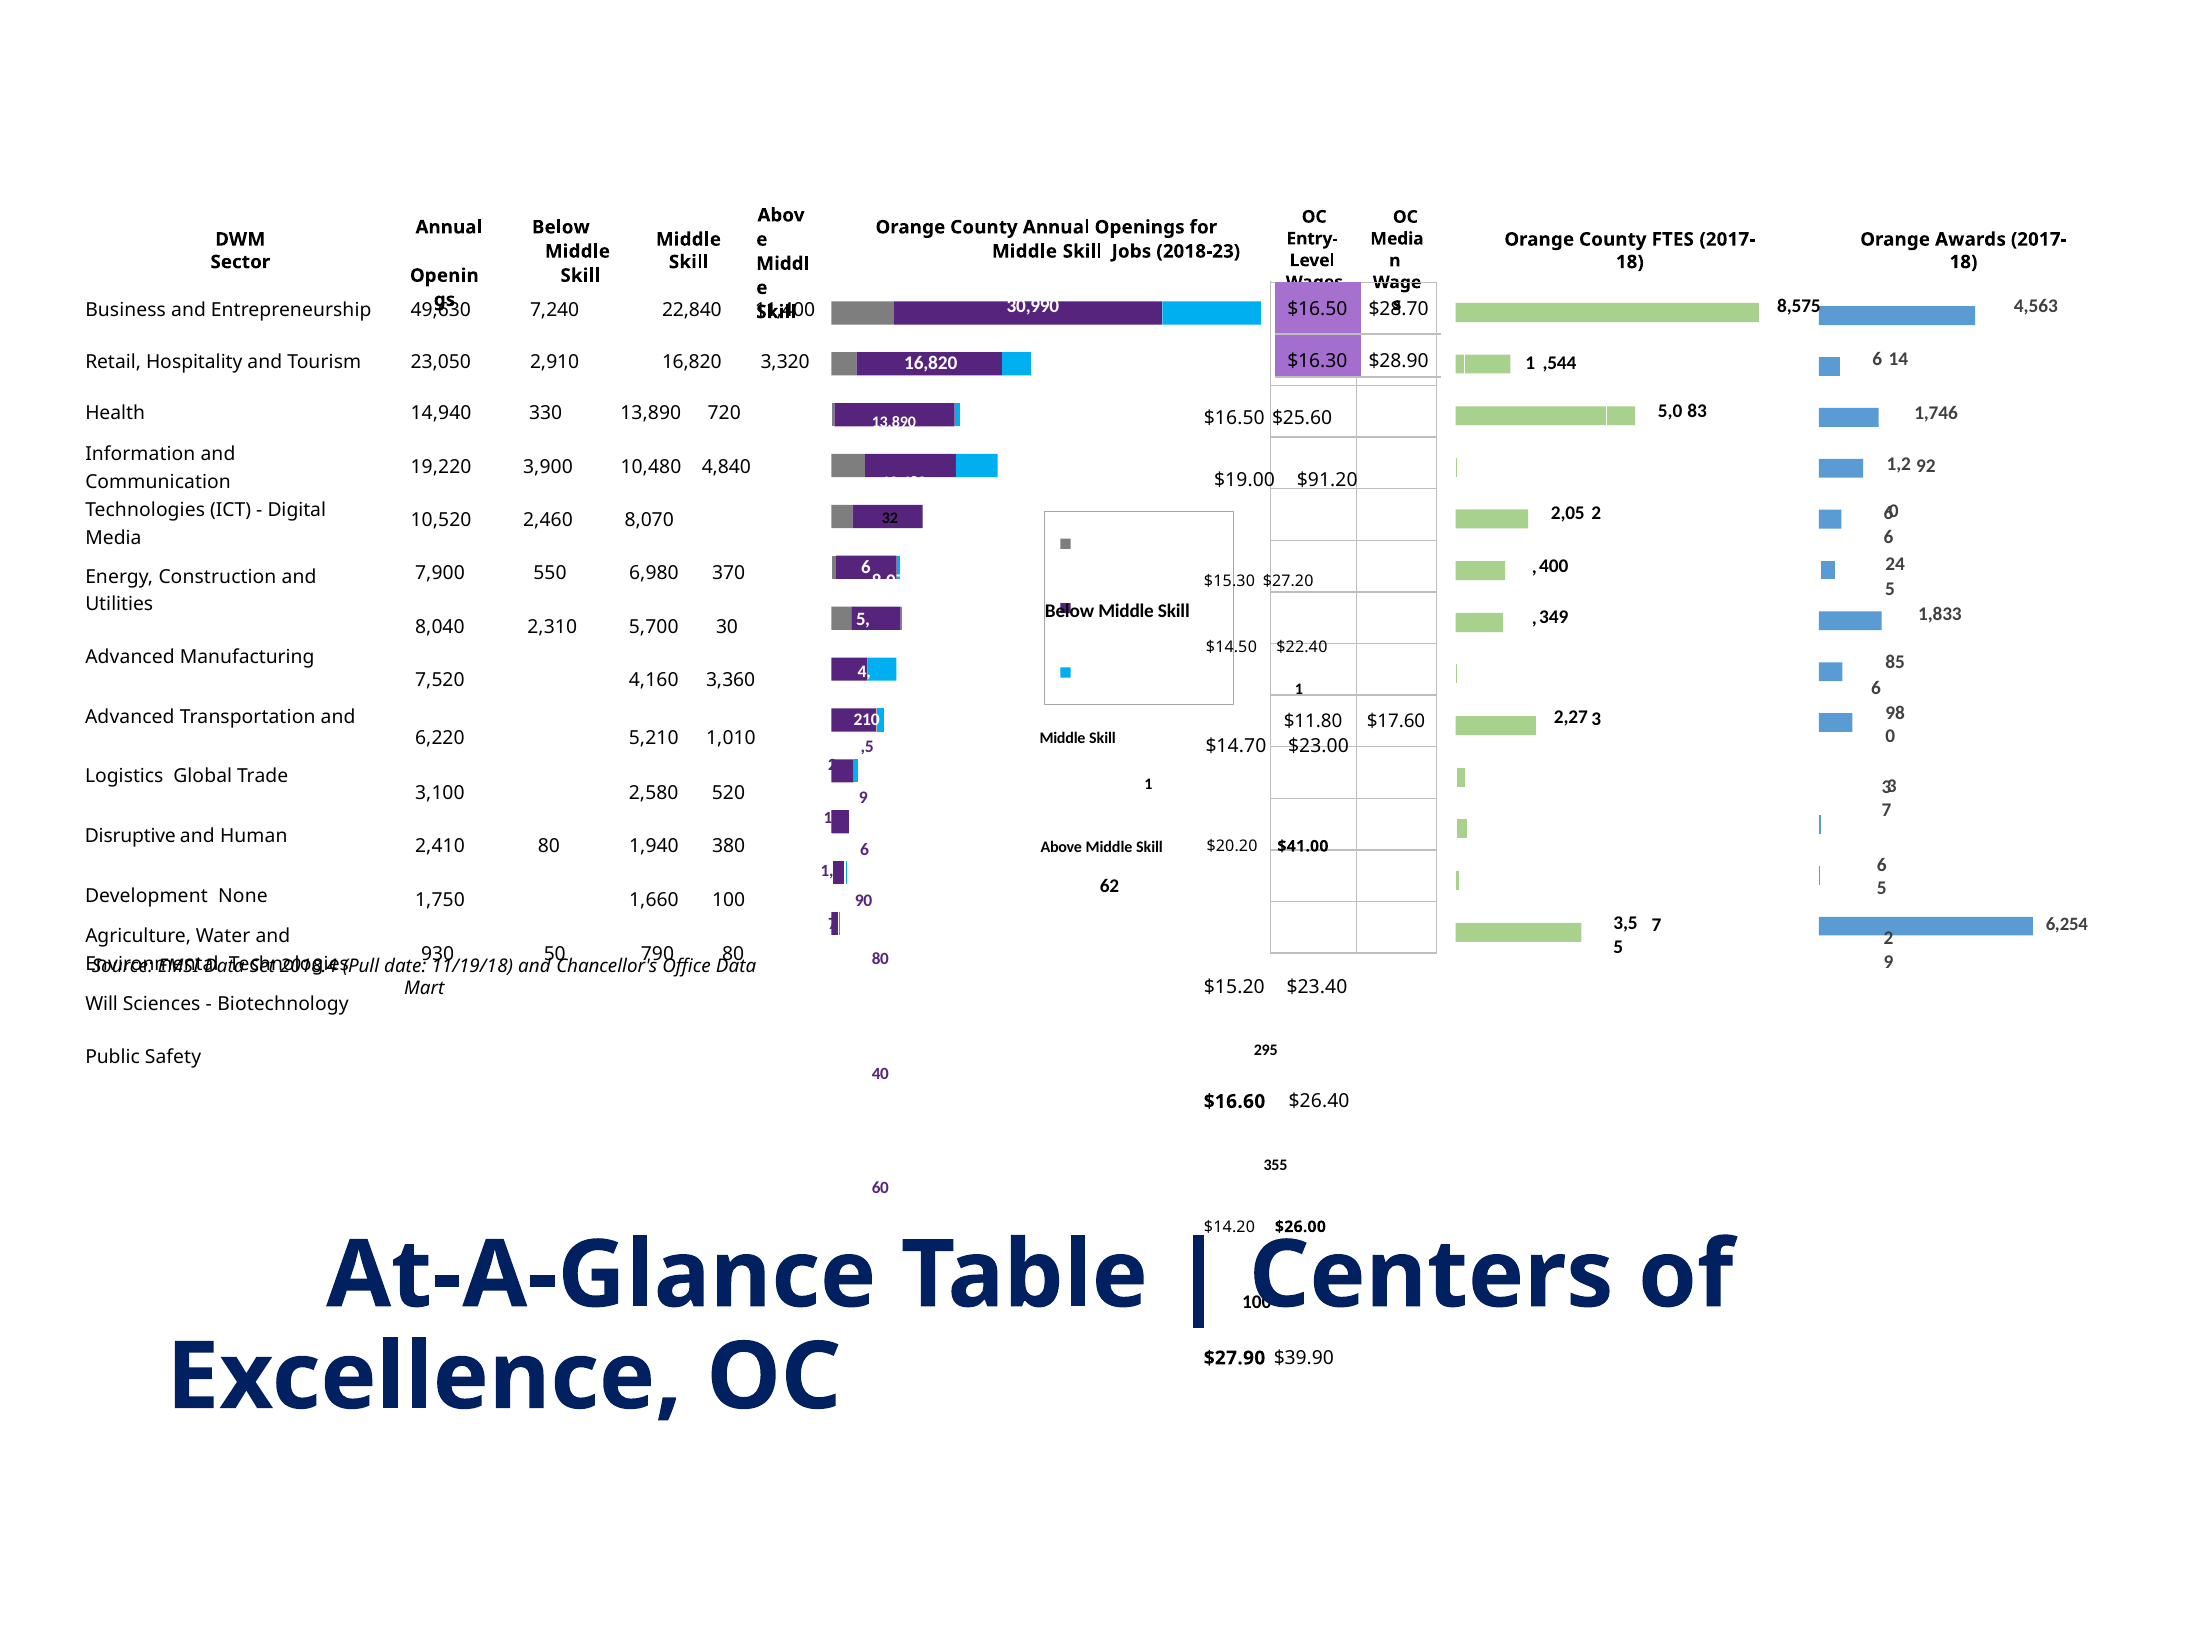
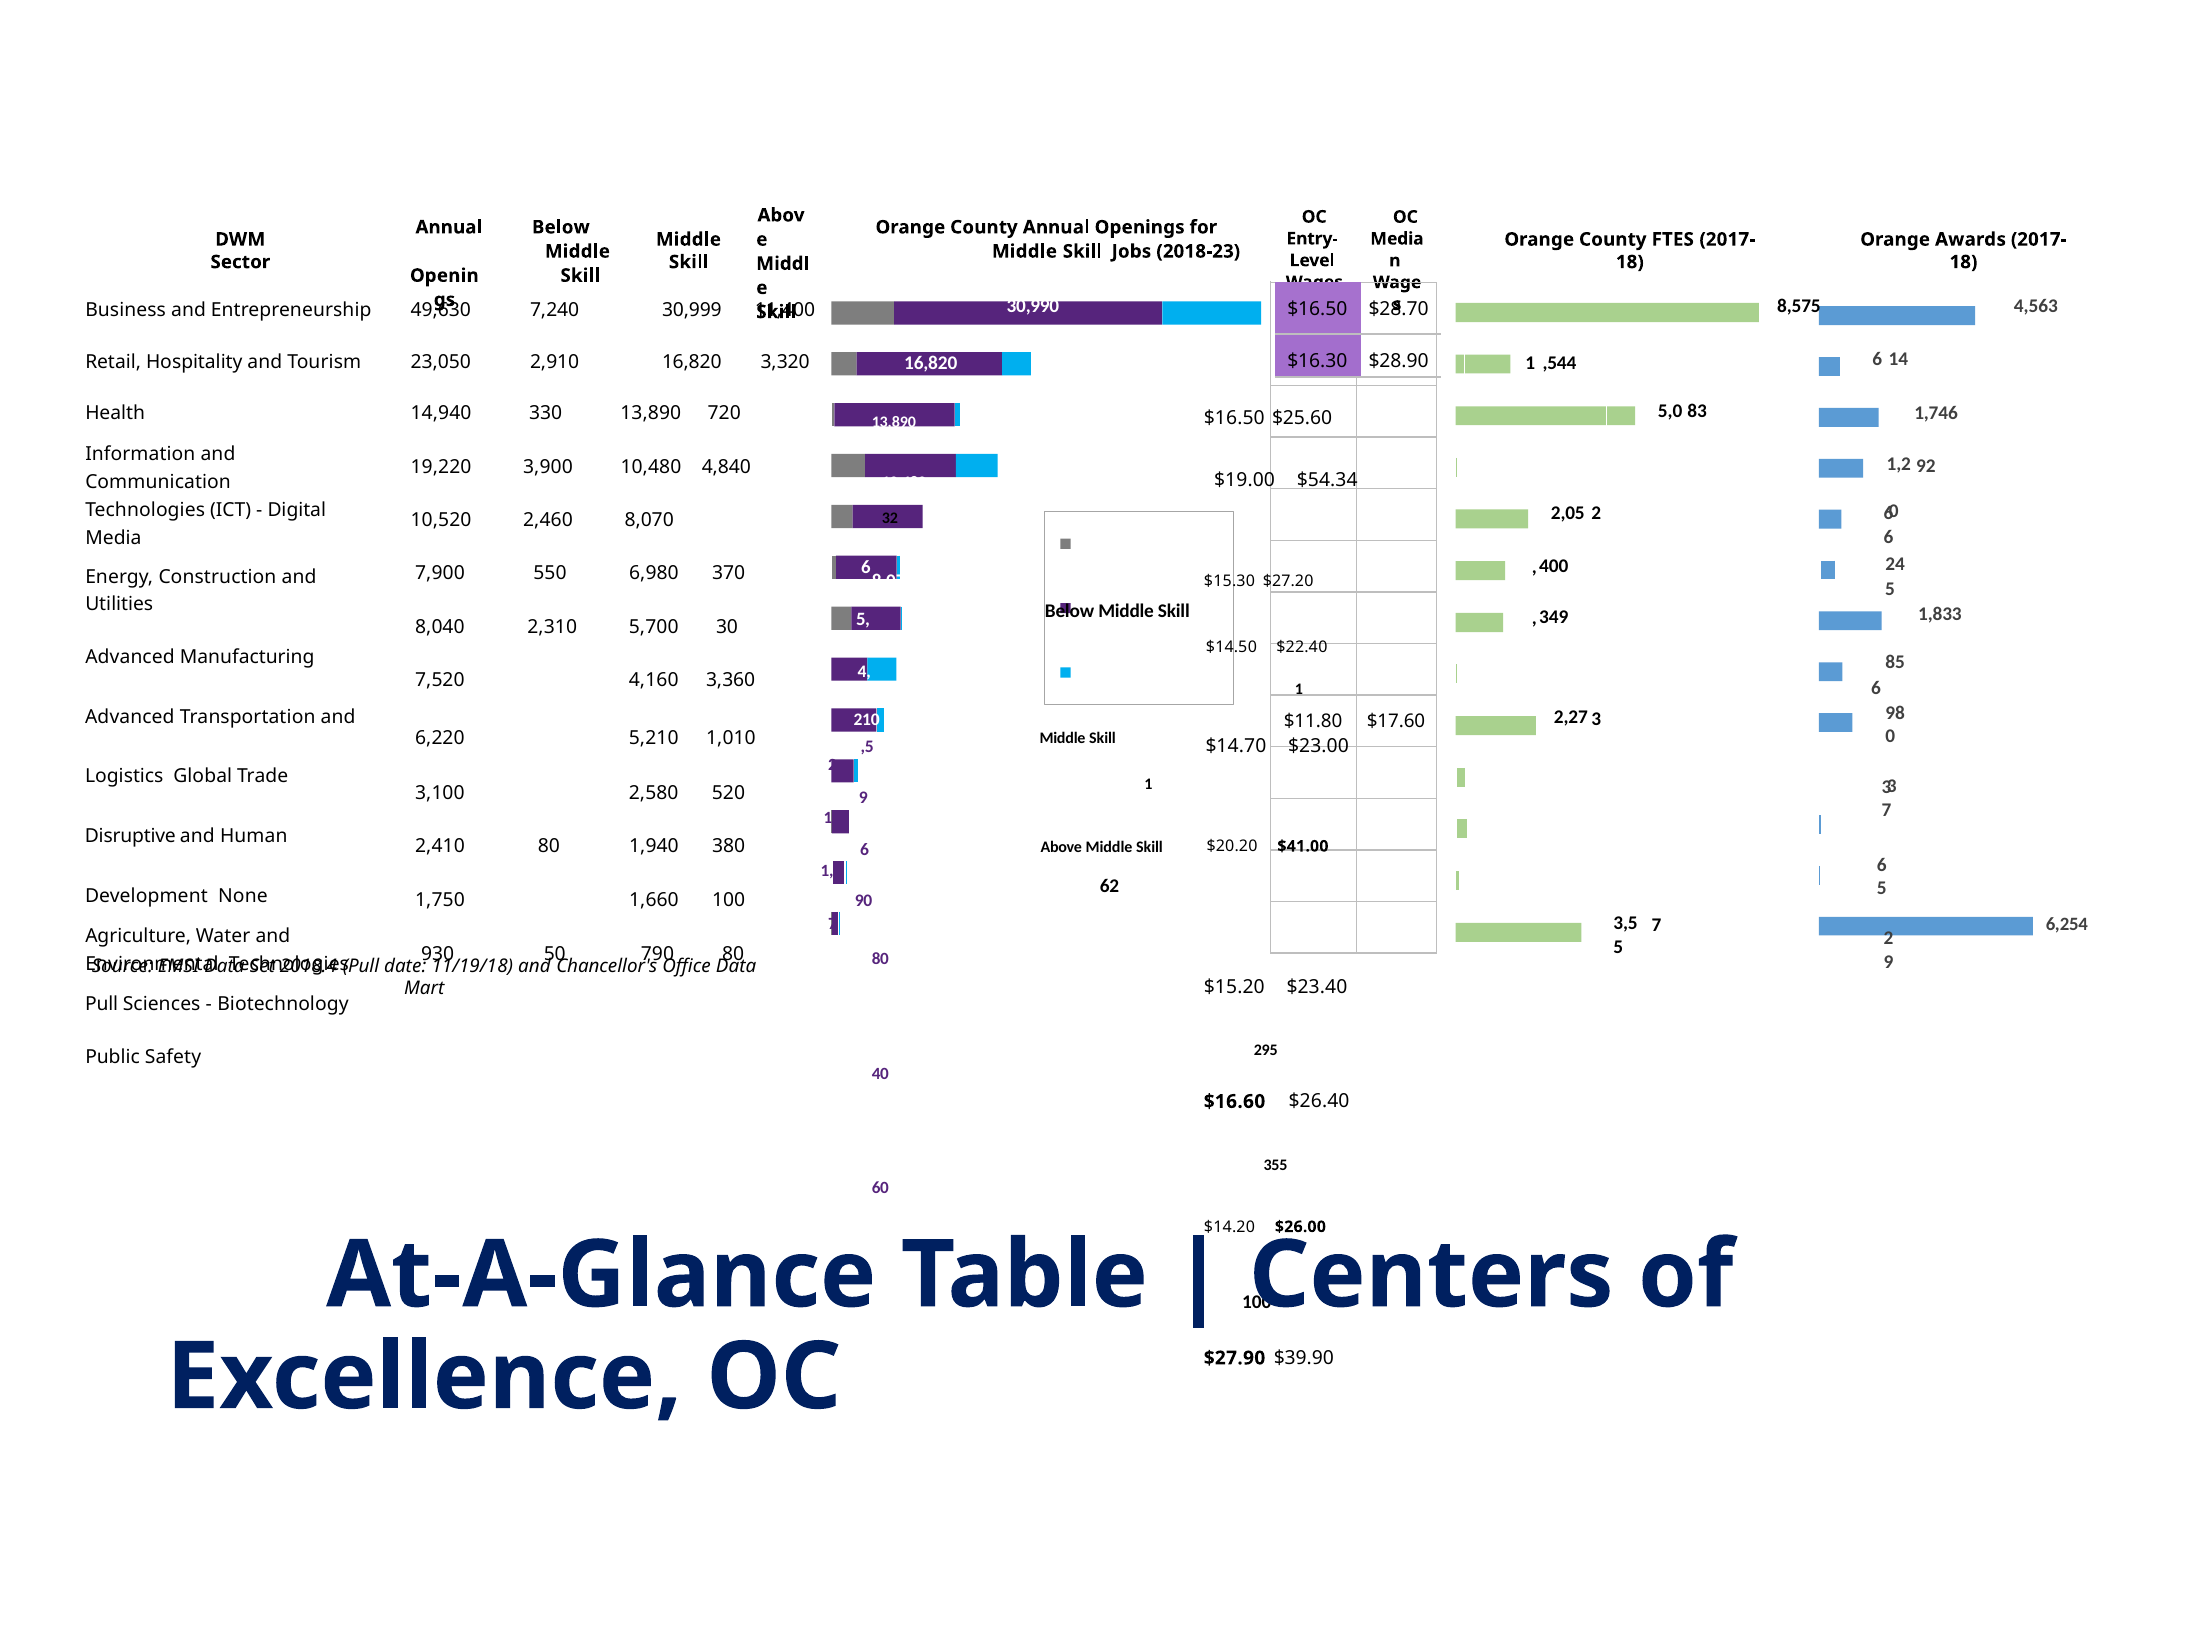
22,840: 22,840 -> 30,999 (692, 310)
$91.20: $91.20 -> $54.34 (1327, 480)
Will: Will -> Pull (102, 1004)
